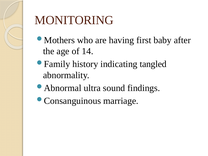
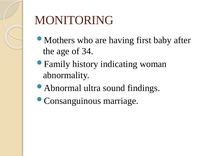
14: 14 -> 34 (88, 51)
tangled: tangled -> woman (153, 64)
